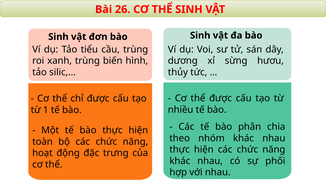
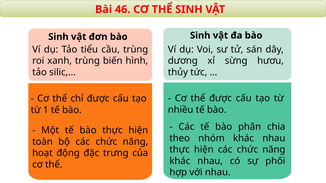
26: 26 -> 46 (123, 9)
